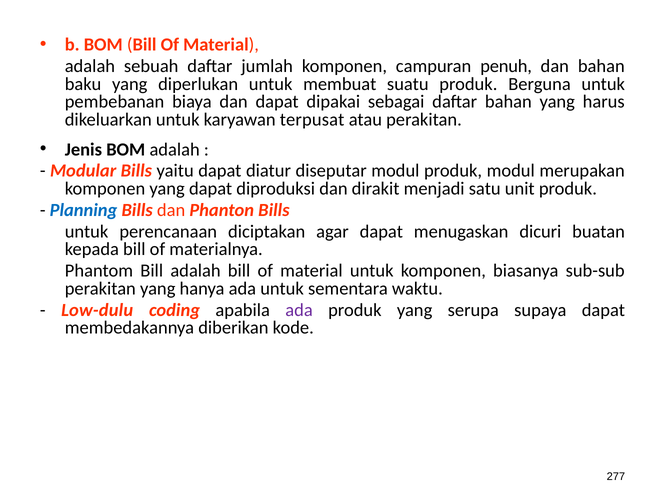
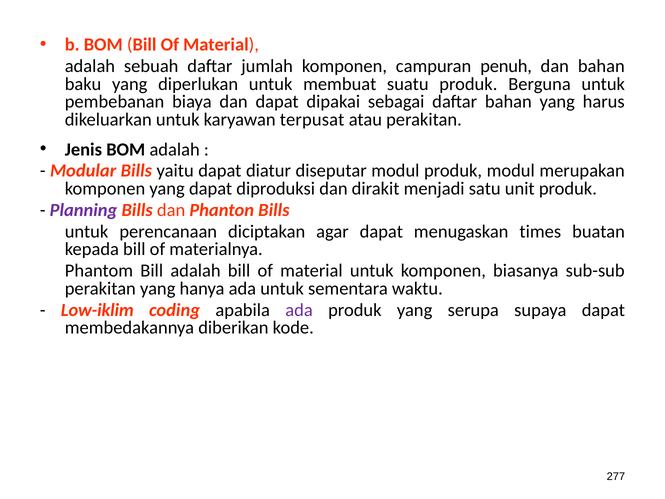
Planning colour: blue -> purple (84, 210)
dicuri: dicuri -> times (540, 231)
Low-dulu: Low-dulu -> Low-iklim (97, 310)
